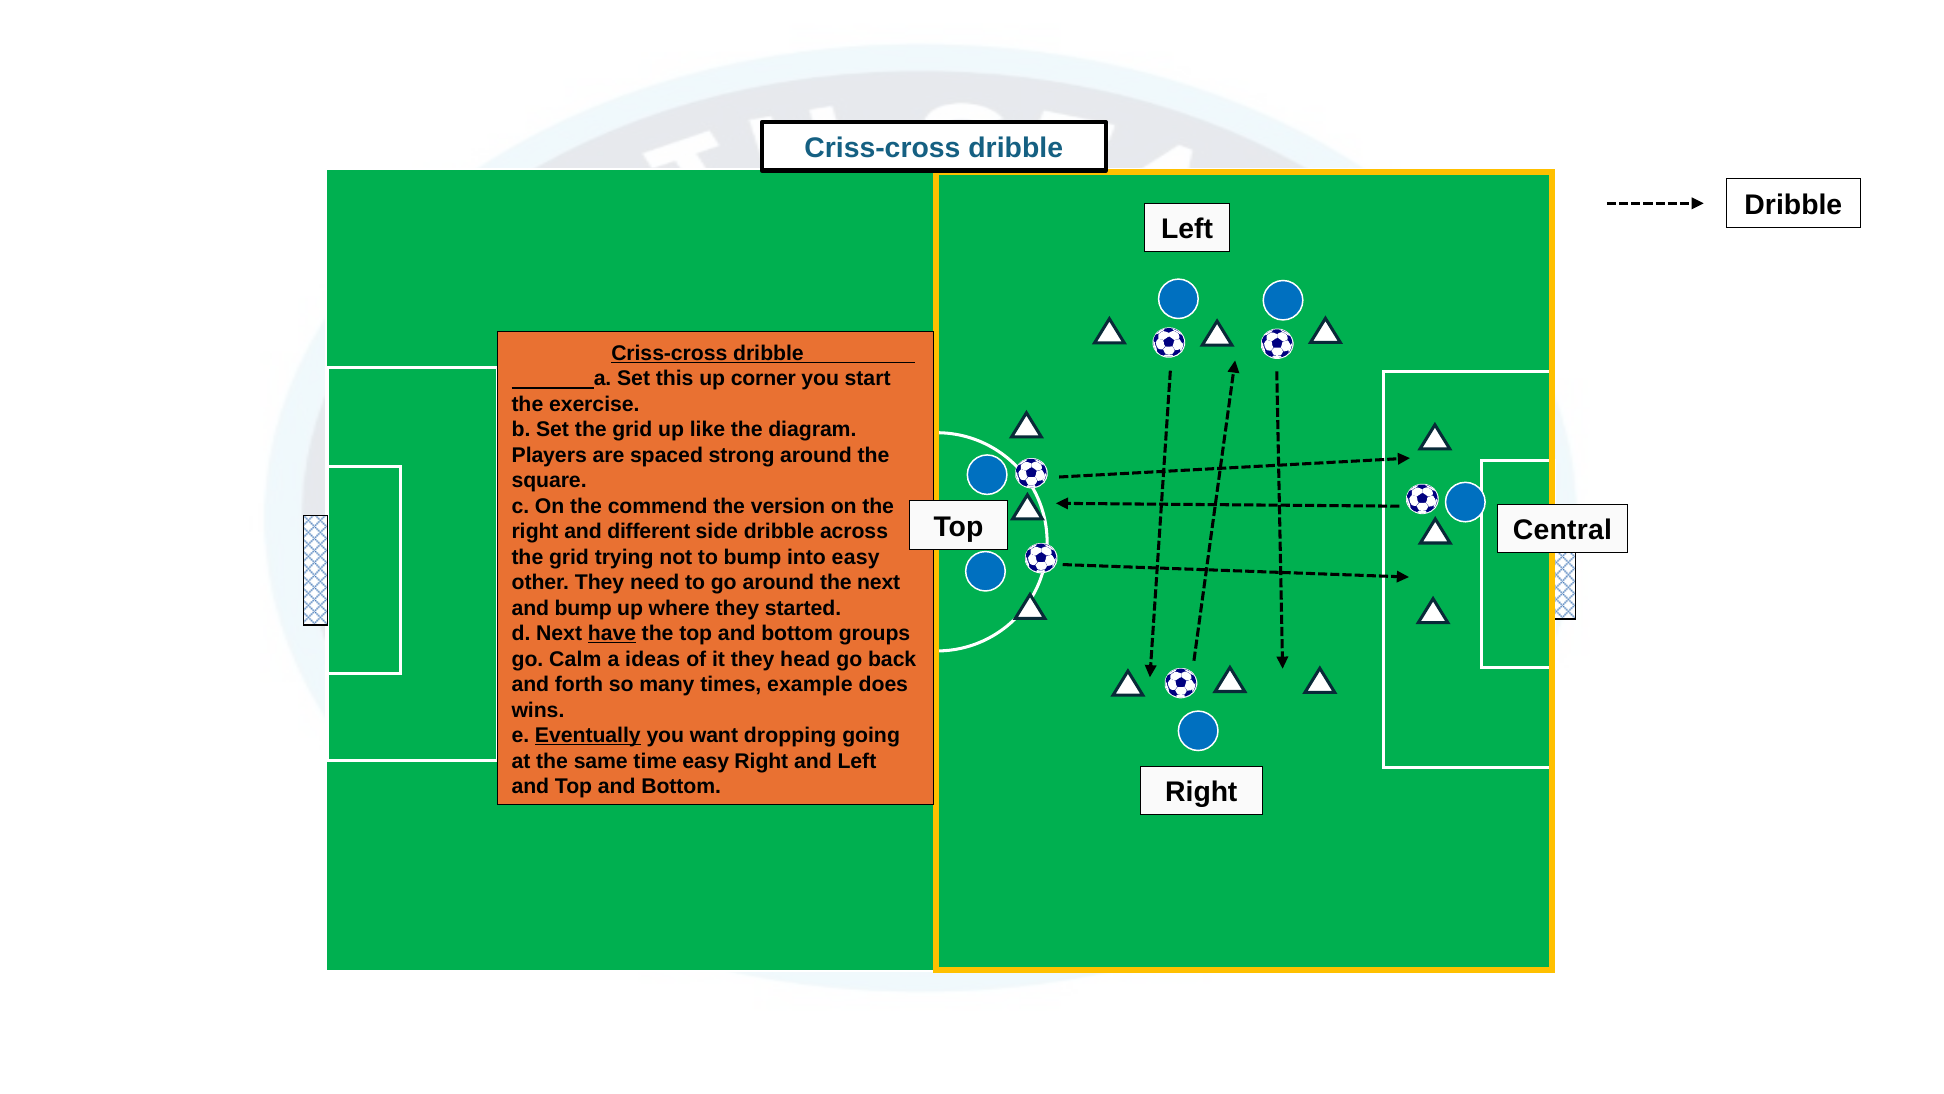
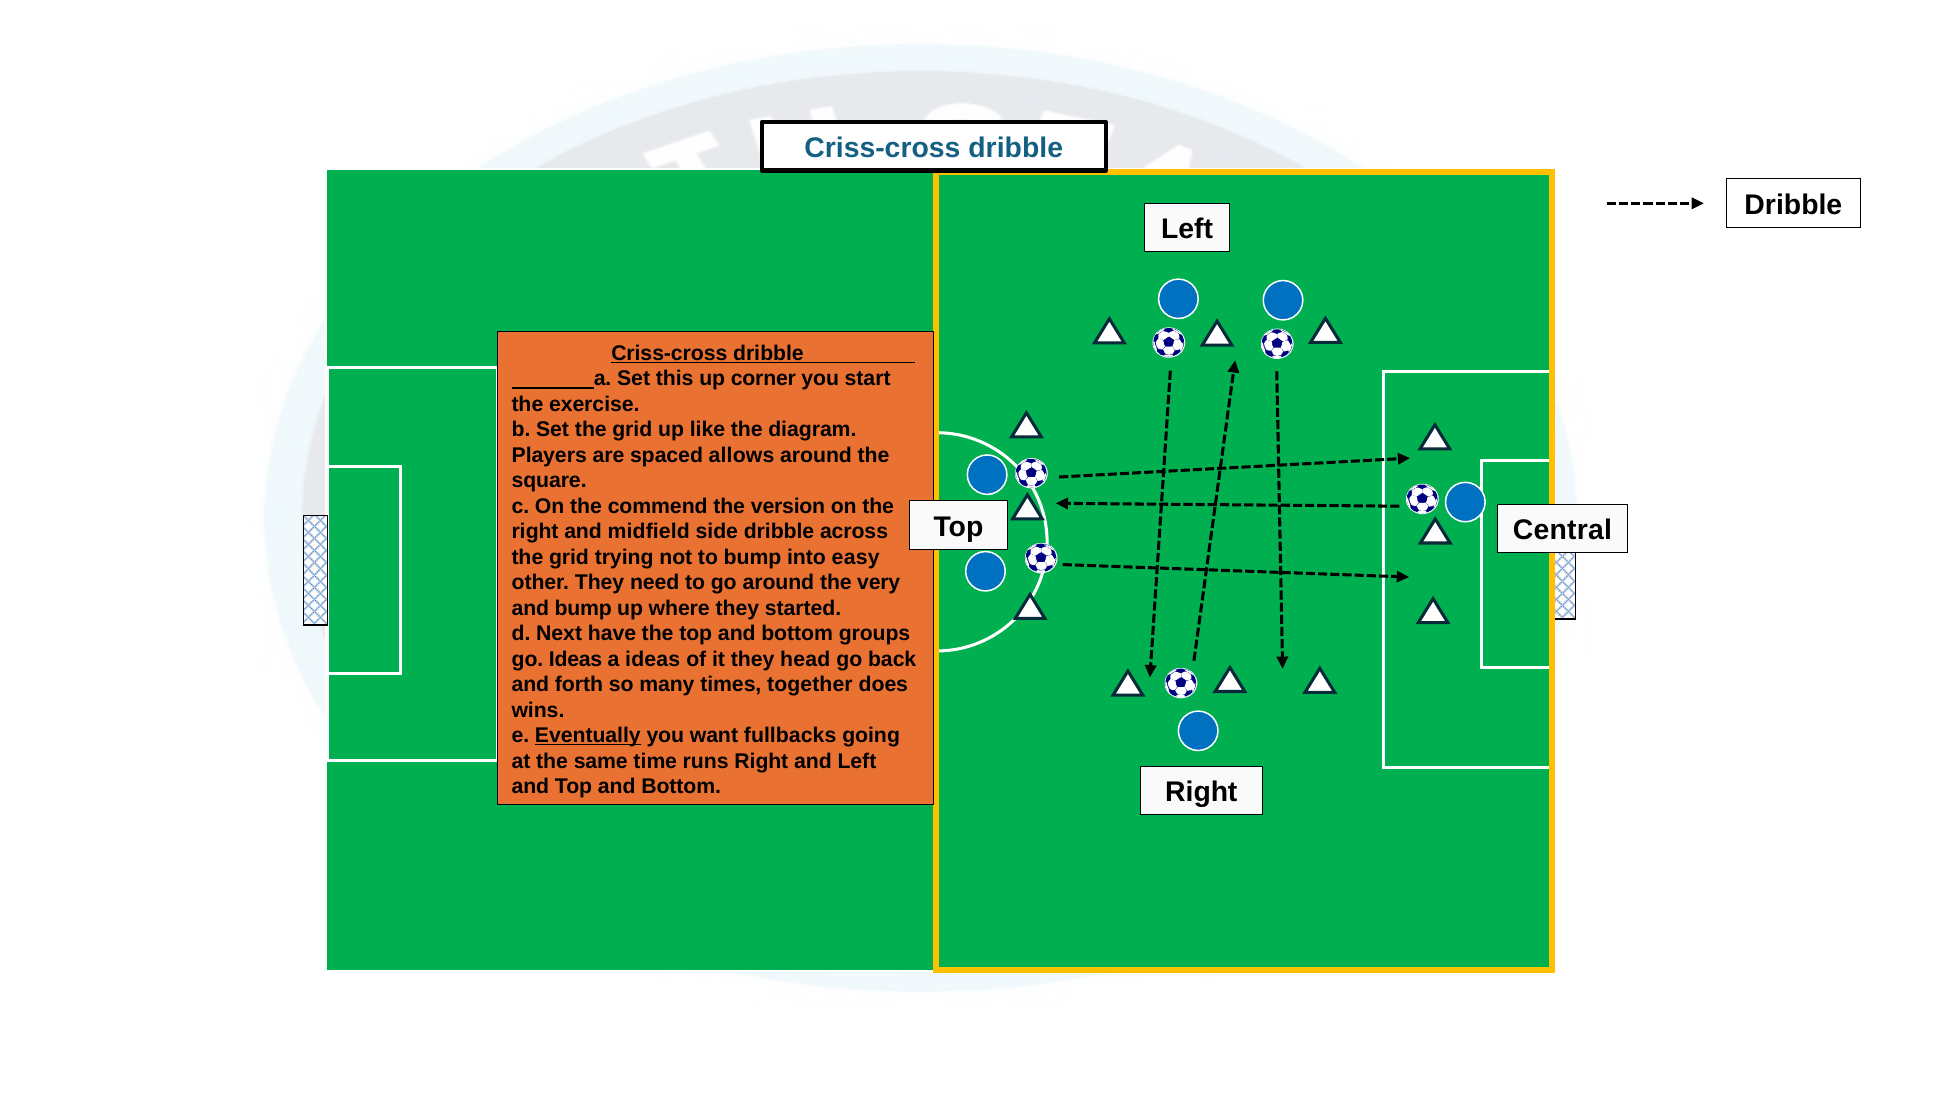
strong: strong -> allows (742, 455)
different: different -> midfield (649, 531)
the next: next -> very (879, 582)
have underline: present -> none (612, 633)
go Calm: Calm -> Ideas (576, 659)
example: example -> together (810, 684)
dropping: dropping -> fullbacks (790, 735)
time easy: easy -> runs (706, 761)
